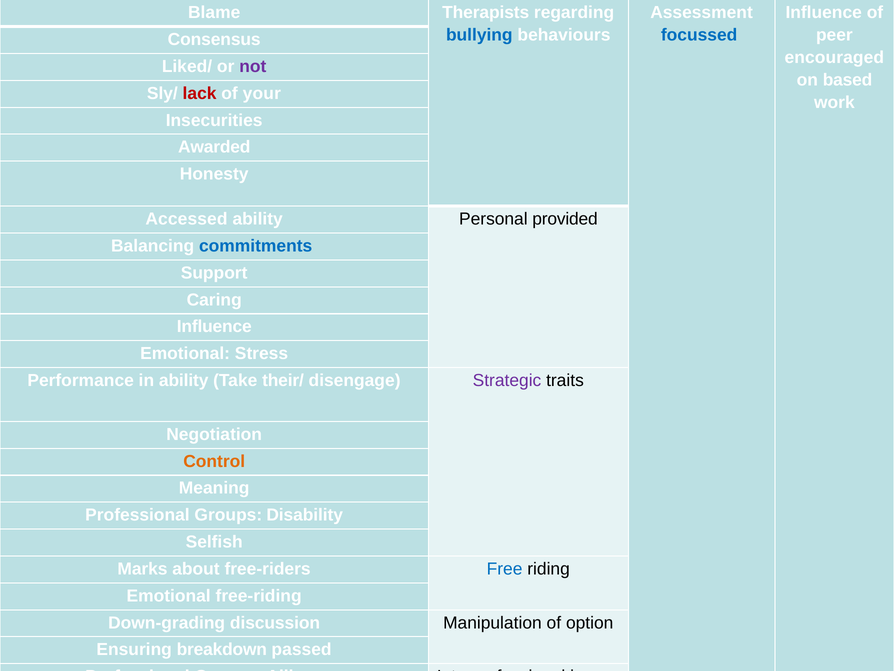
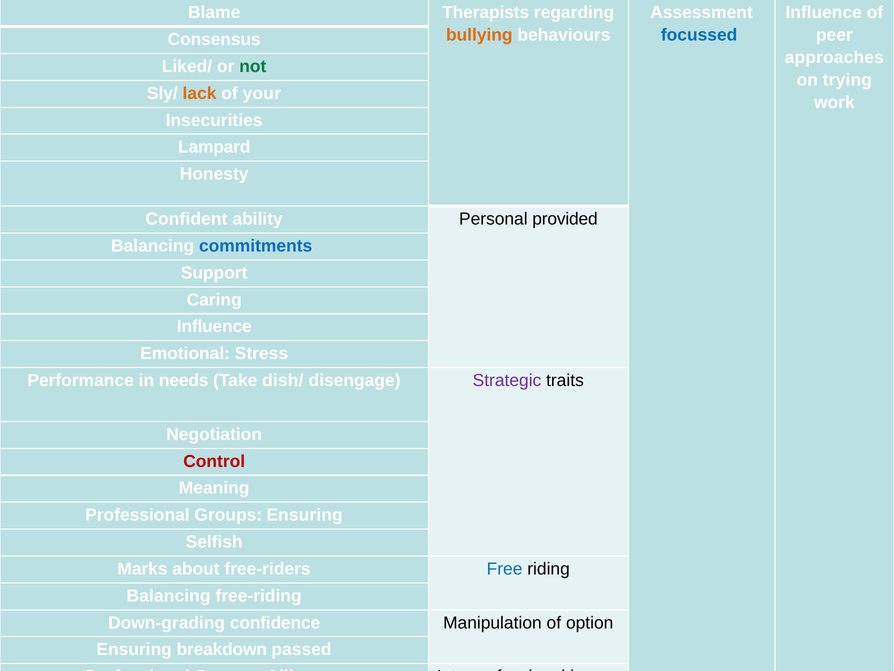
bullying colour: blue -> orange (479, 35)
encouraged: encouraged -> approaches (834, 58)
not colour: purple -> green (253, 66)
based: based -> trying (847, 80)
lack colour: red -> orange (200, 93)
Awarded: Awarded -> Lampard (214, 147)
Accessed: Accessed -> Confident (186, 219)
in ability: ability -> needs (184, 380)
their/: their/ -> dish/ (283, 380)
Control colour: orange -> red (214, 461)
Groups Disability: Disability -> Ensuring (305, 515)
Emotional: Emotional -> Balancing (169, 595)
discussion: discussion -> confidence (275, 622)
